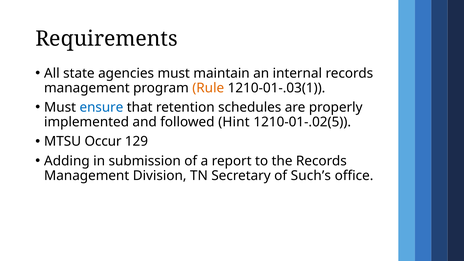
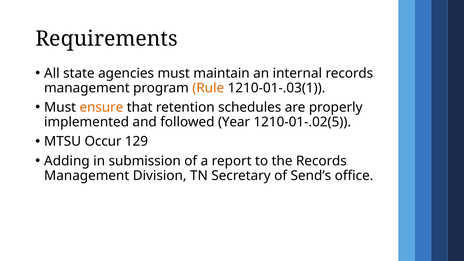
ensure colour: blue -> orange (101, 107)
Hint: Hint -> Year (234, 122)
Such’s: Such’s -> Send’s (311, 176)
